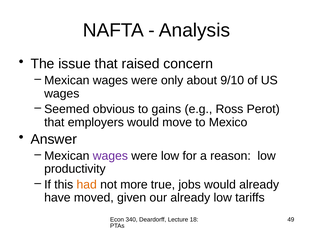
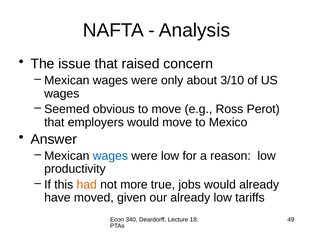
9/10: 9/10 -> 3/10 (232, 80)
to gains: gains -> move (166, 109)
wages colour: purple -> blue (110, 156)
